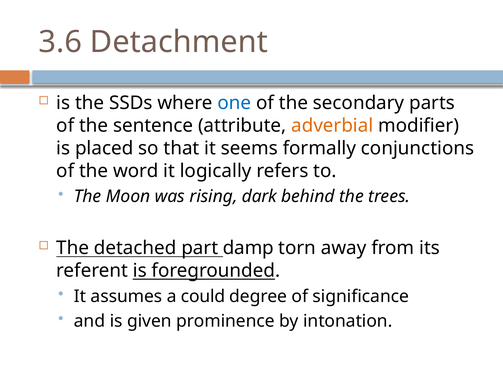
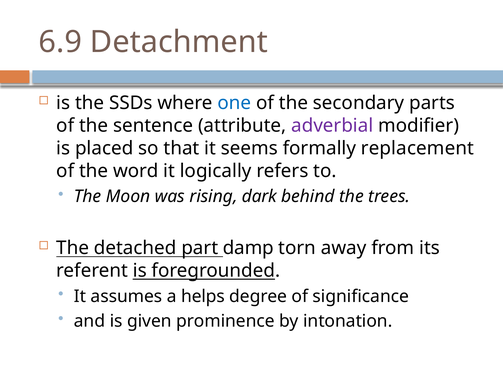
3.6: 3.6 -> 6.9 (60, 42)
adverbial colour: orange -> purple (332, 126)
conjunctions: conjunctions -> replacement (417, 148)
could: could -> helps (203, 296)
